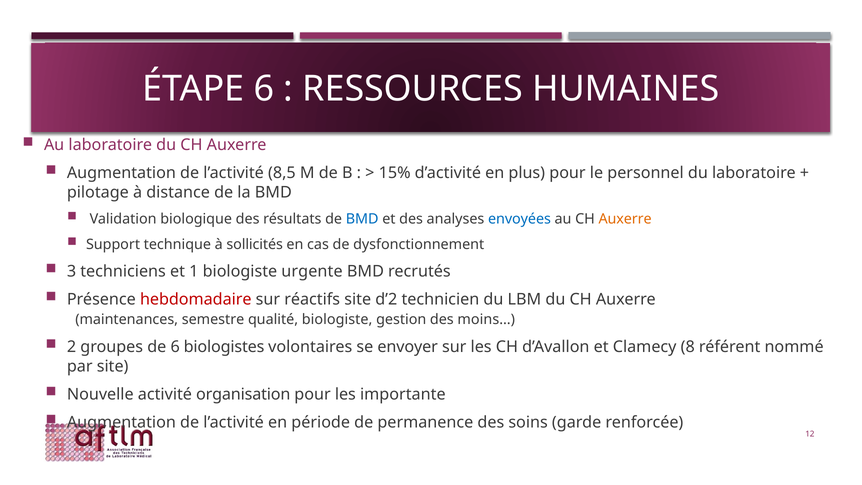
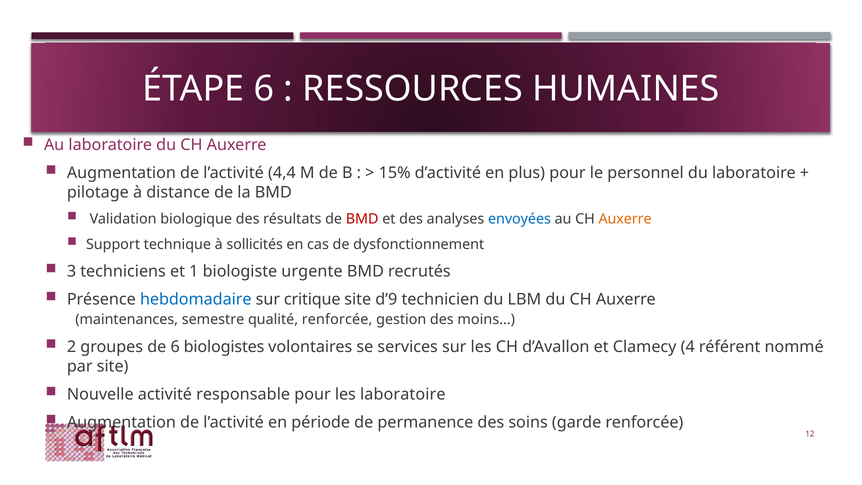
8,5: 8,5 -> 4,4 (282, 173)
BMD colour: blue -> red (362, 219)
hebdomadaire colour: red -> blue (196, 299)
réactifs: réactifs -> critique (312, 299)
d’2: d’2 -> d’9 (386, 299)
qualité biologiste: biologiste -> renforcée (337, 319)
envoyer: envoyer -> services (408, 347)
8: 8 -> 4 (688, 347)
organisation: organisation -> responsable (243, 394)
les importante: importante -> laboratoire (403, 394)
